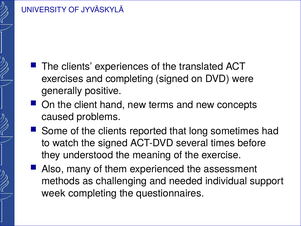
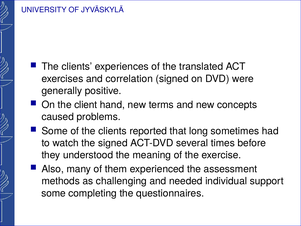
and completing: completing -> correlation (129, 79)
week: week -> some (54, 193)
